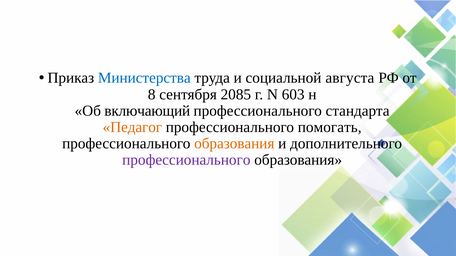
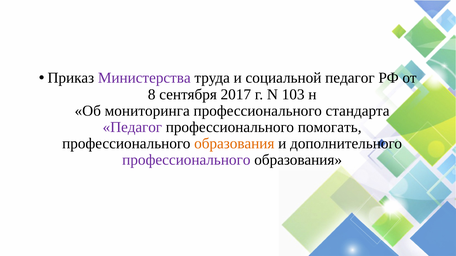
Министерства colour: blue -> purple (144, 78)
социальной августа: августа -> педагог (350, 78)
2085: 2085 -> 2017 (236, 95)
603: 603 -> 103 (293, 95)
включающий: включающий -> мониторинга (147, 111)
Педагог colour: orange -> purple (132, 127)
